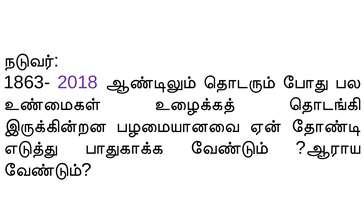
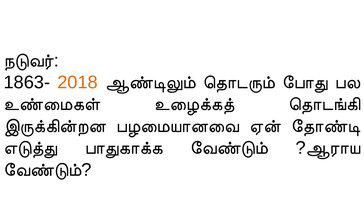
2018 colour: purple -> orange (78, 82)
